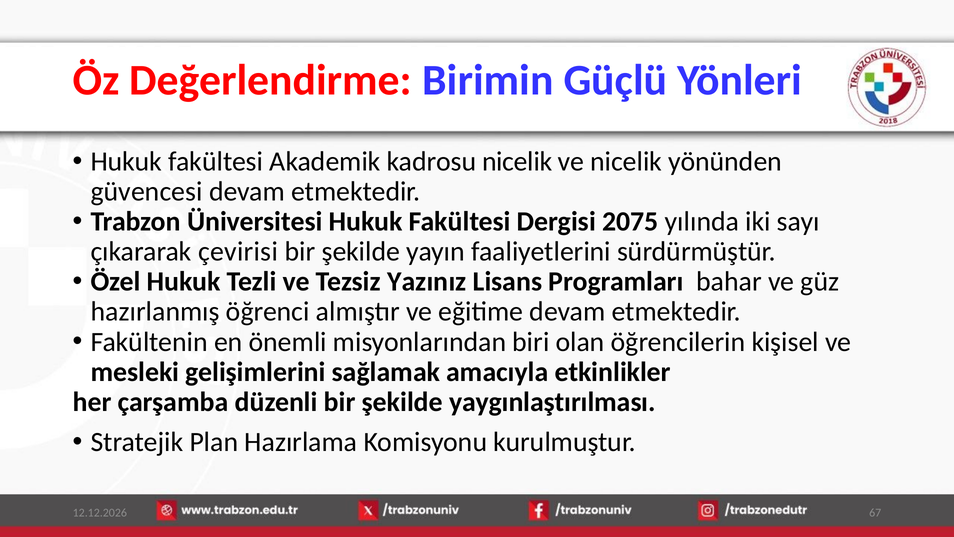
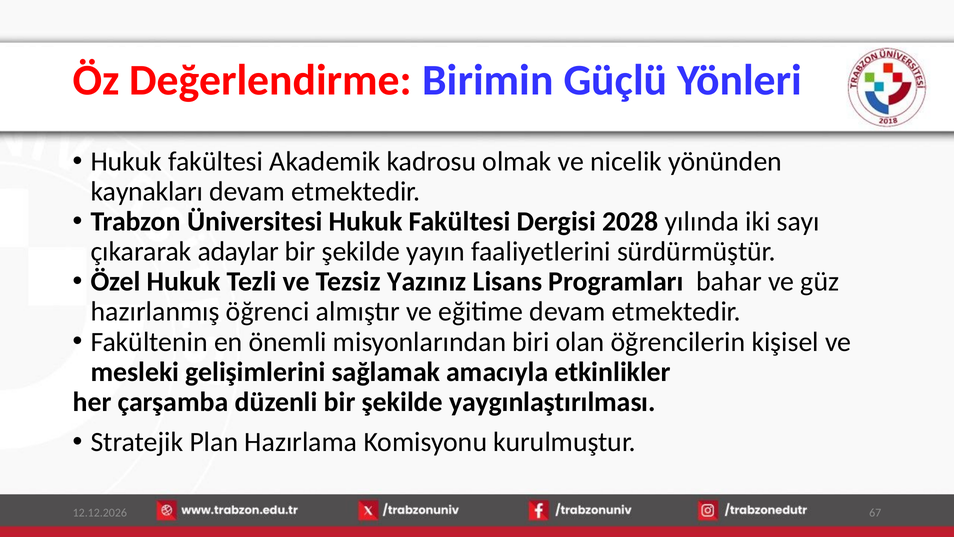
kadrosu nicelik: nicelik -> olmak (517, 161)
güvencesi: güvencesi -> kaynakları (147, 191)
2075: 2075 -> 2028 (630, 221)
çevirisi: çevirisi -> adaylar (238, 251)
